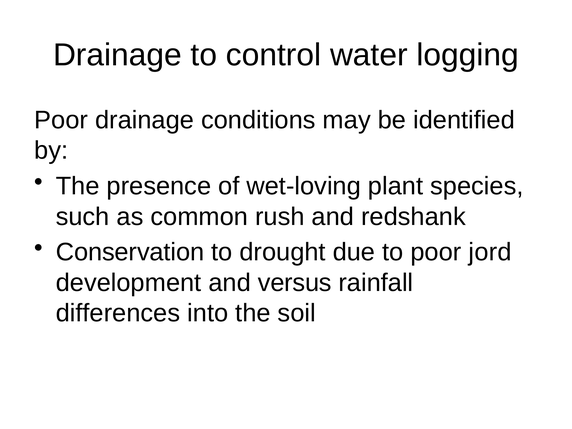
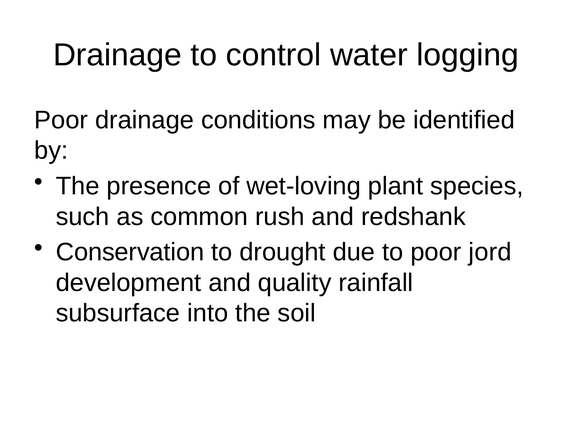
versus: versus -> quality (295, 283)
differences: differences -> subsurface (118, 313)
